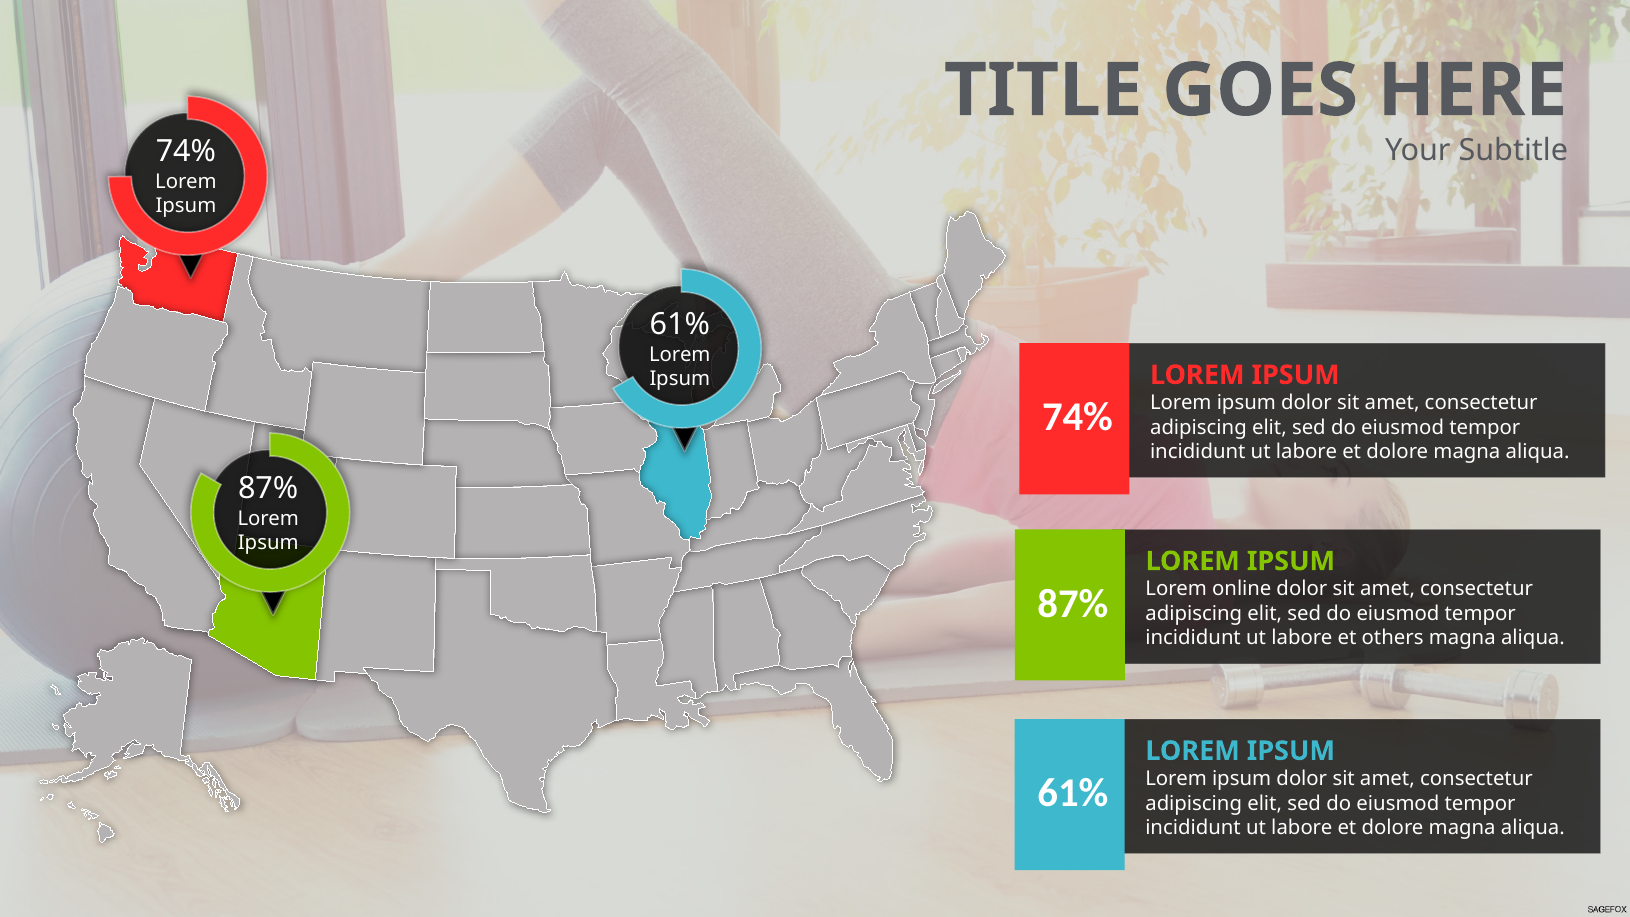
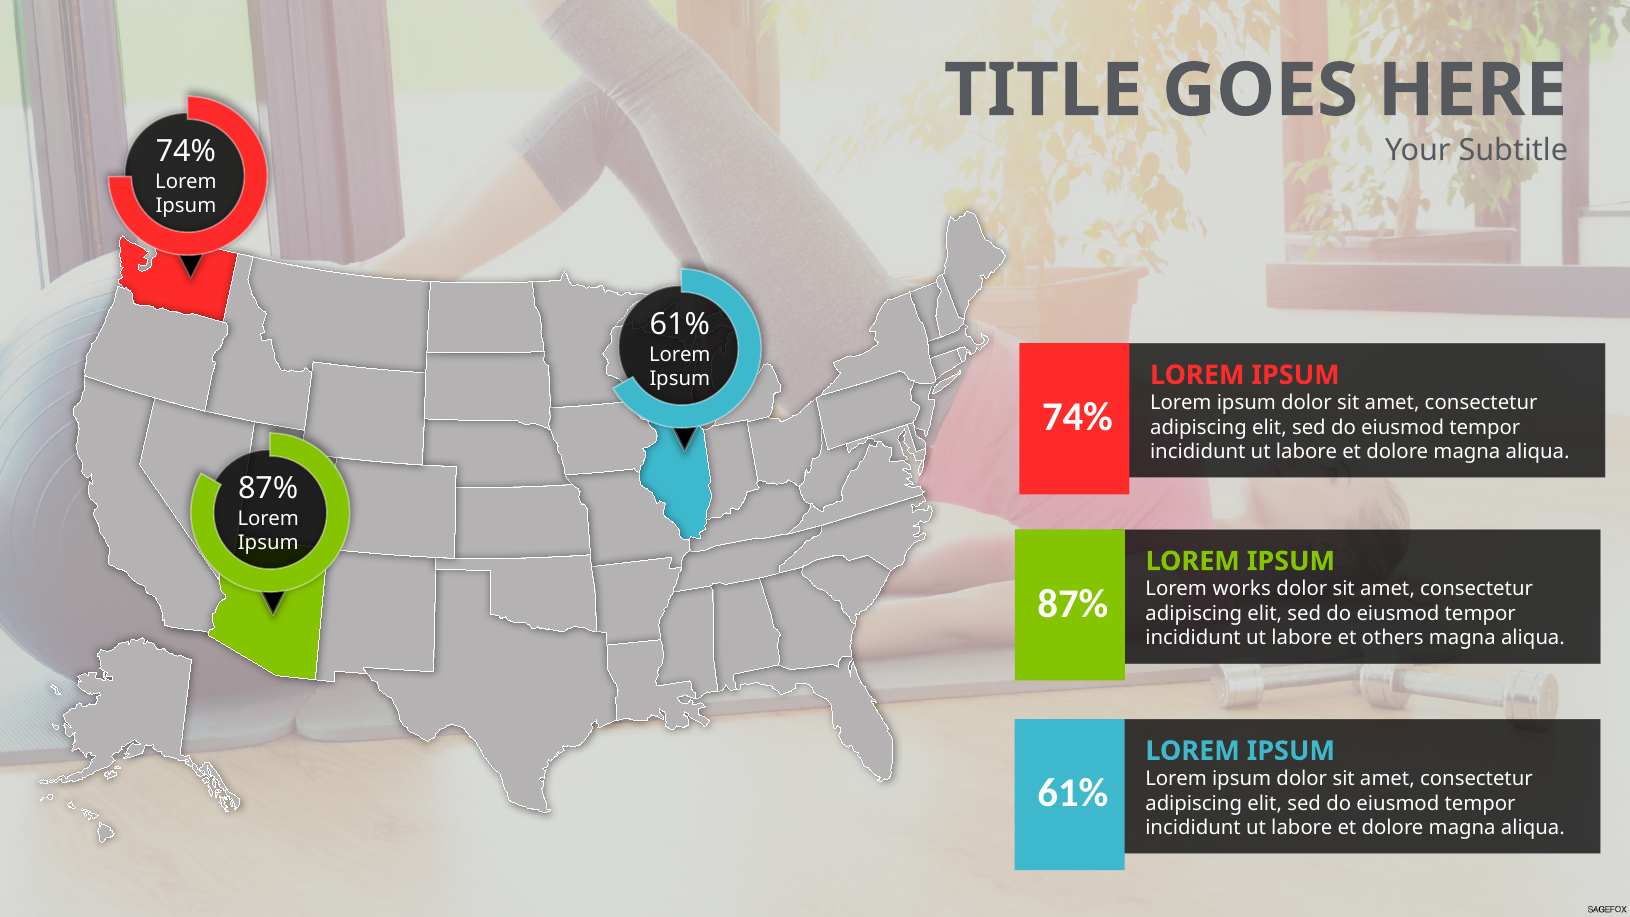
online: online -> works (1242, 589)
